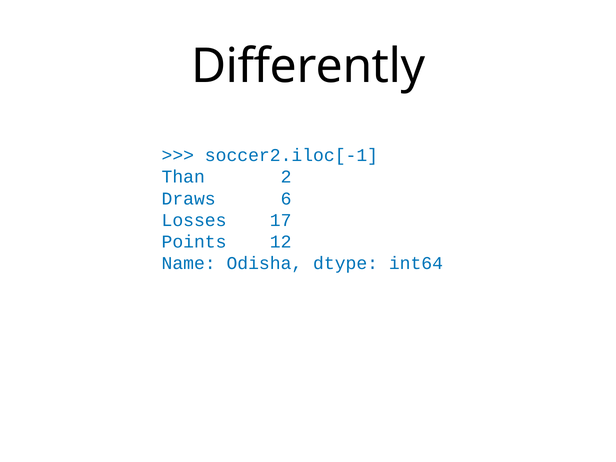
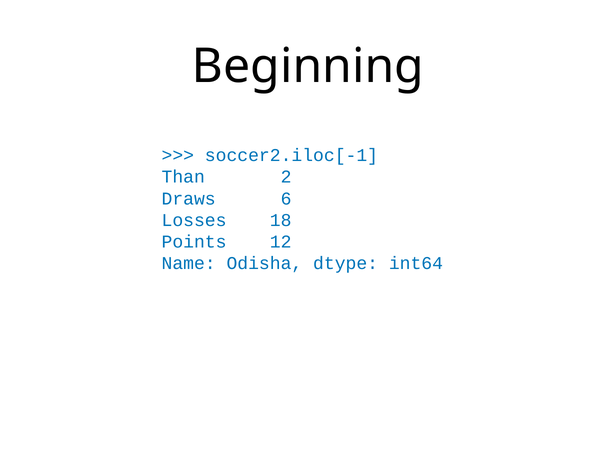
Differently: Differently -> Beginning (308, 67)
17: 17 -> 18 (281, 220)
